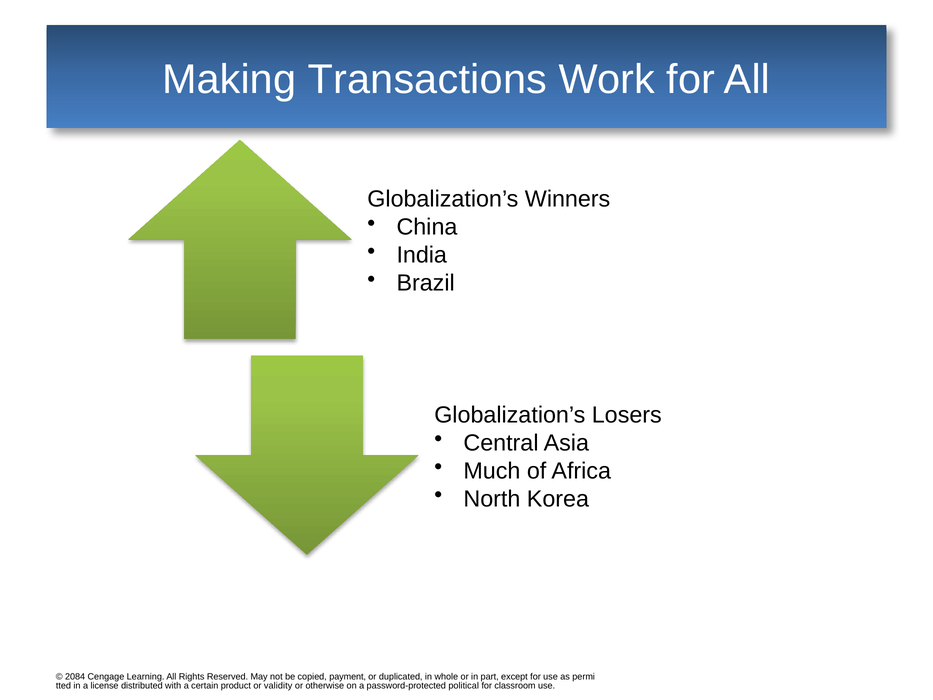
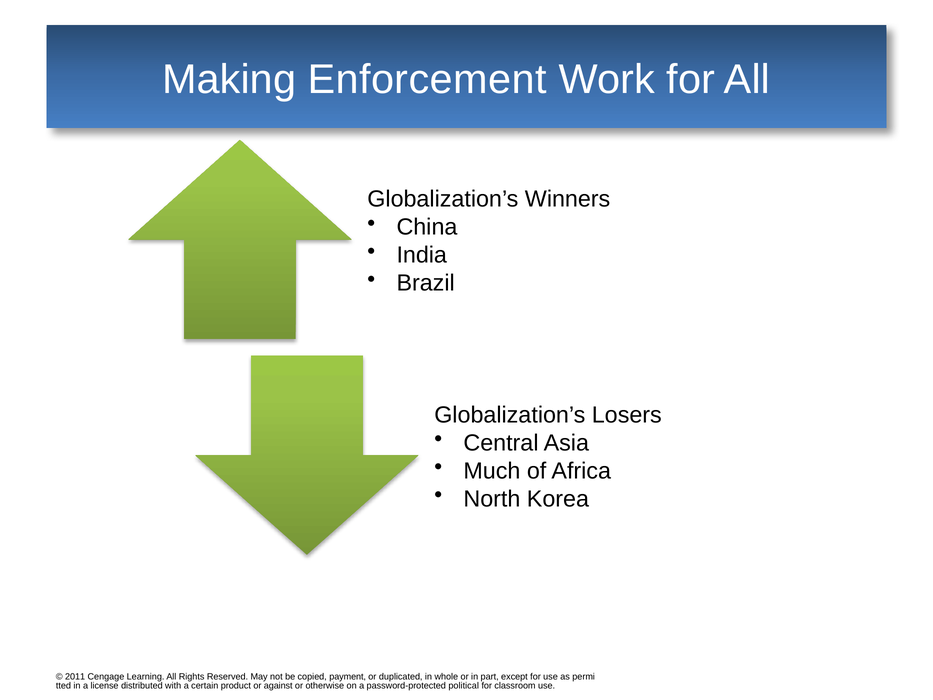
Transactions: Transactions -> Enforcement (427, 79)
2084: 2084 -> 2011 (75, 676)
validity: validity -> against (278, 685)
